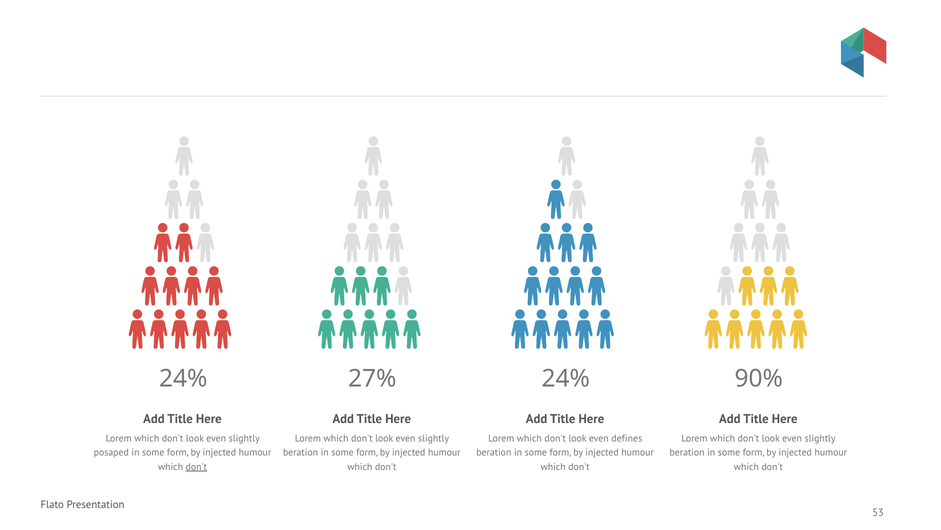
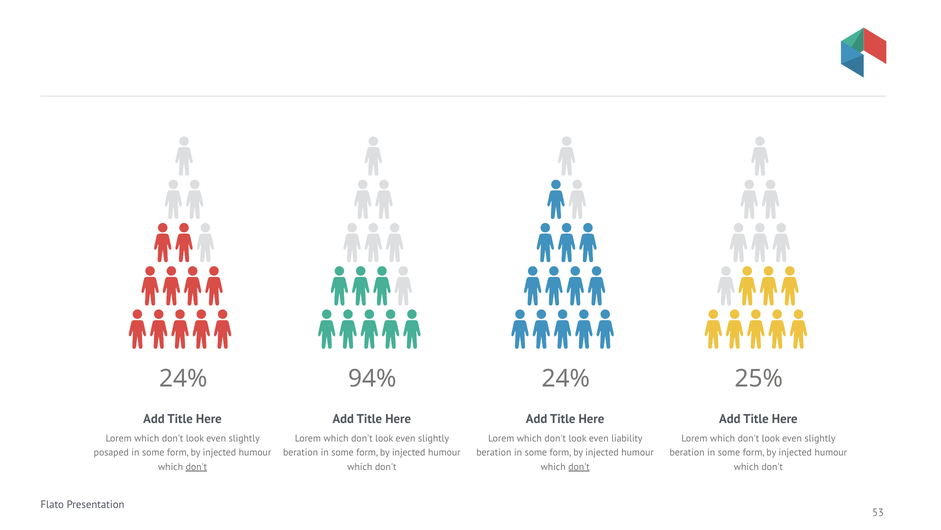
27%: 27% -> 94% (373, 378)
90%: 90% -> 25% (759, 378)
defines: defines -> liability (627, 438)
don't underline: none -> present (579, 466)
